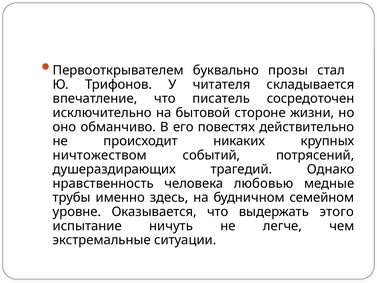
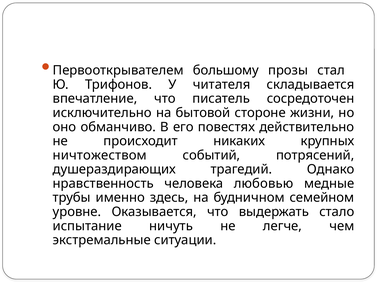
буквально: буквально -> большому (226, 70)
этого: этого -> стало (337, 212)
